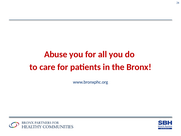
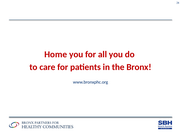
Abuse: Abuse -> Home (56, 54)
